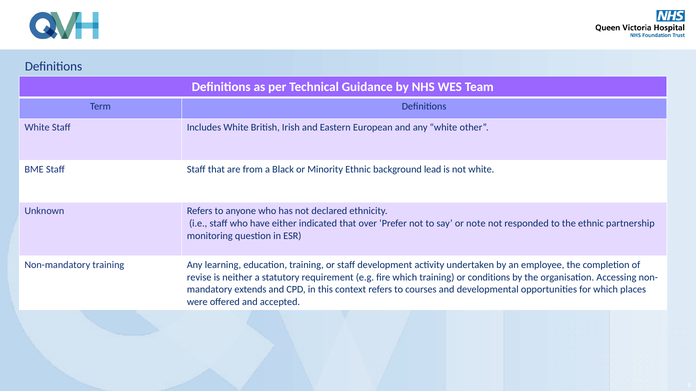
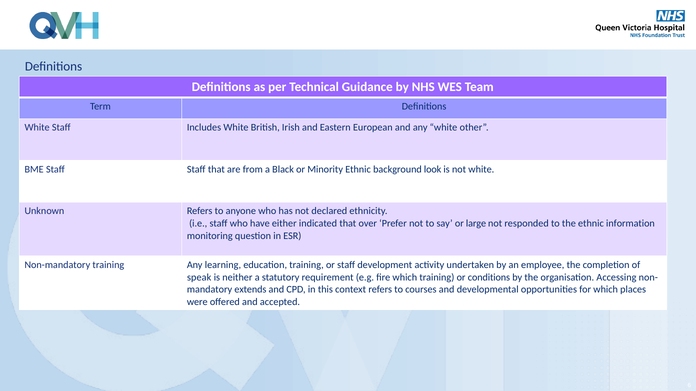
lead: lead -> look (433, 169)
note: note -> large (476, 224)
partnership: partnership -> information (630, 224)
revise: revise -> speak (199, 278)
